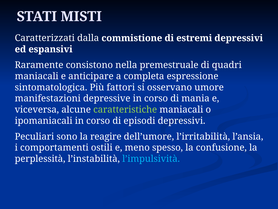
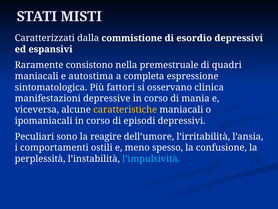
estremi: estremi -> esordio (194, 38)
anticipare: anticipare -> autostima (91, 76)
umore: umore -> clinica (209, 87)
caratteristiche colour: light green -> yellow (125, 109)
